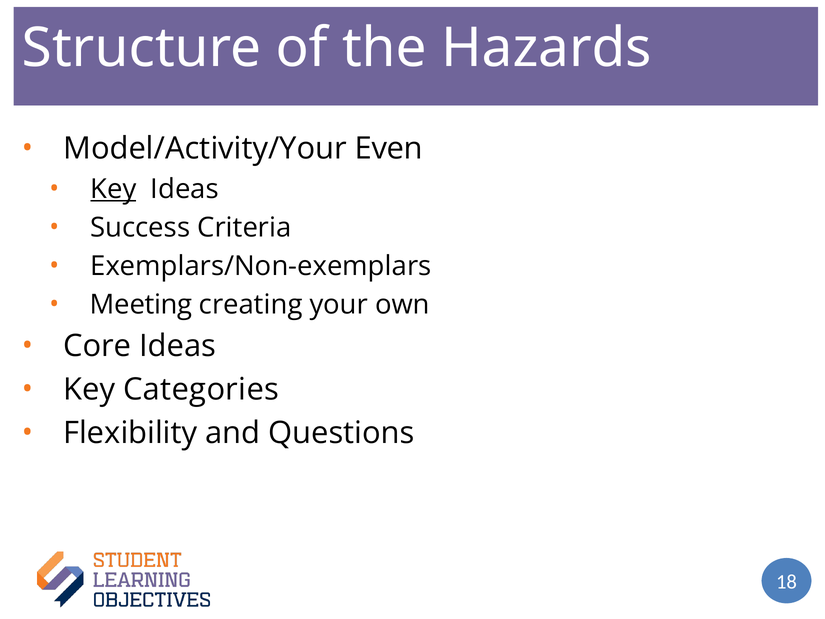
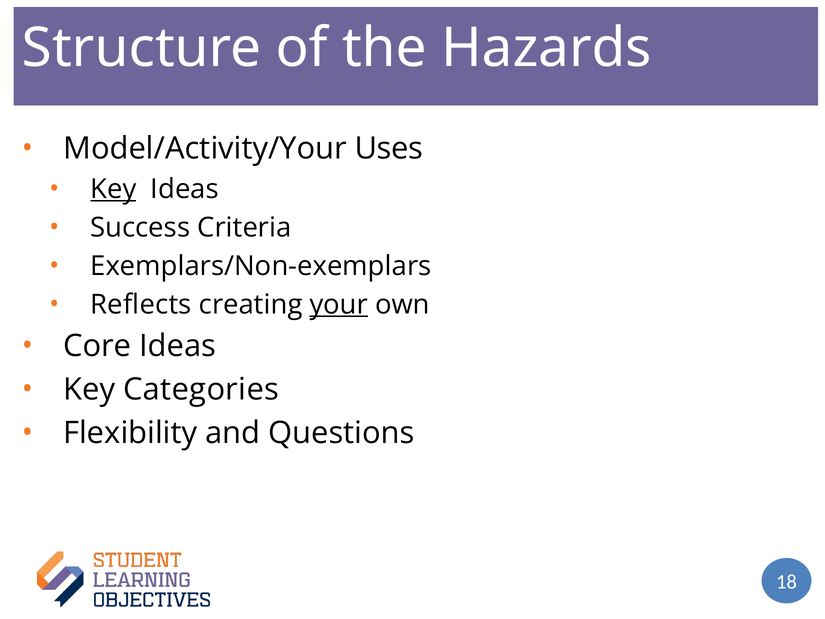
Even: Even -> Uses (389, 149)
Meeting: Meeting -> Reflects (141, 304)
your underline: none -> present (339, 304)
